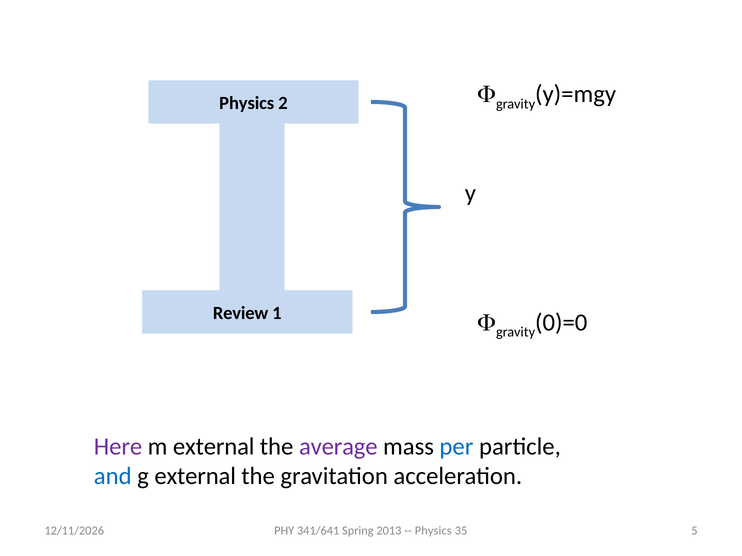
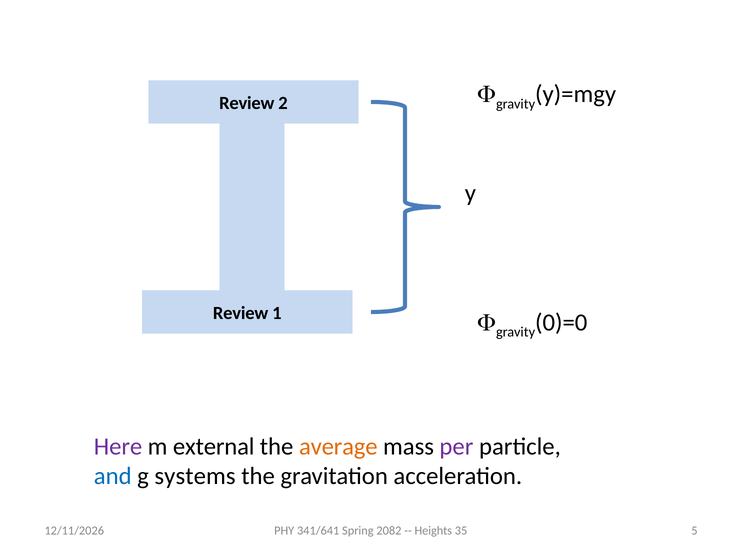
Physics: Physics -> Review (247, 103)
average colour: purple -> orange (338, 447)
per colour: blue -> purple (456, 447)
g external: external -> systems (195, 477)
2013: 2013 -> 2082 (389, 531)
Physics: Physics -> Heights (433, 531)
